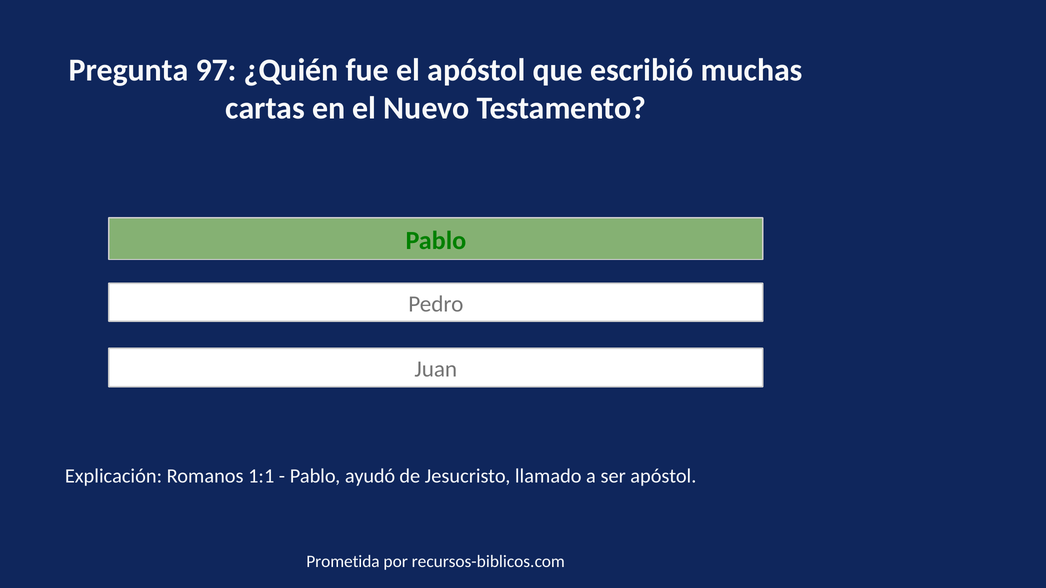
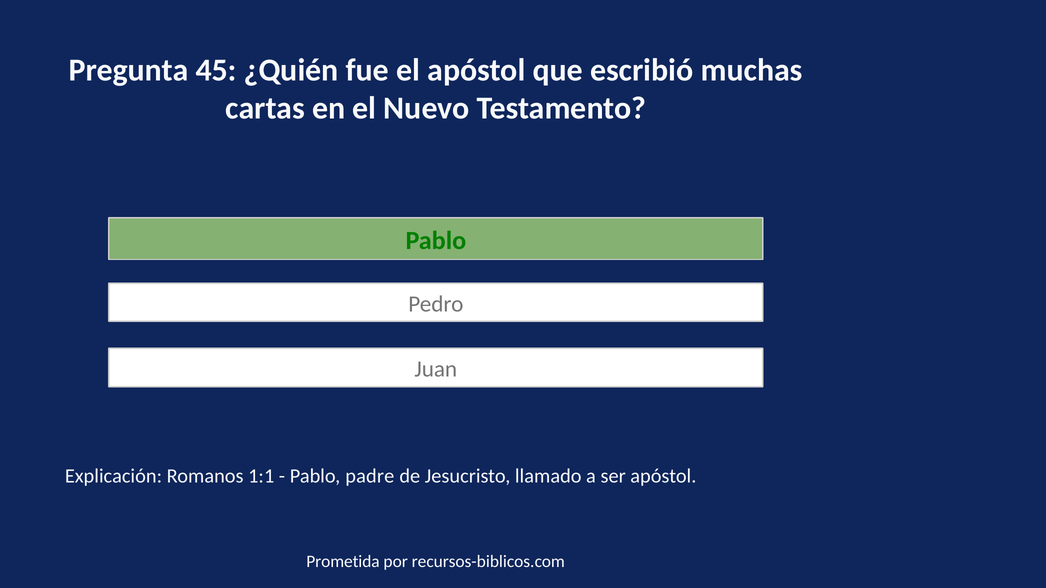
97: 97 -> 45 (216, 70)
ayudó: ayudó -> padre (370, 477)
